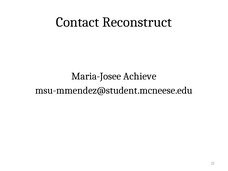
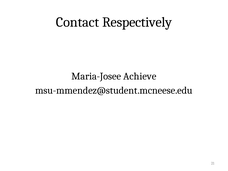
Reconstruct: Reconstruct -> Respectively (137, 22)
